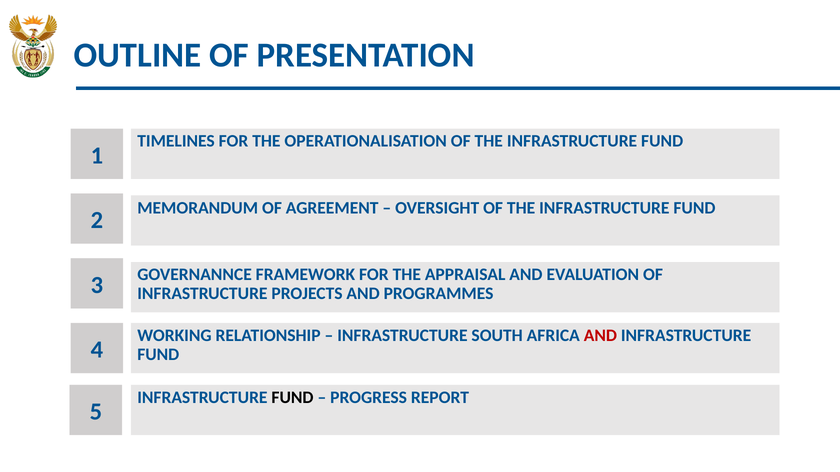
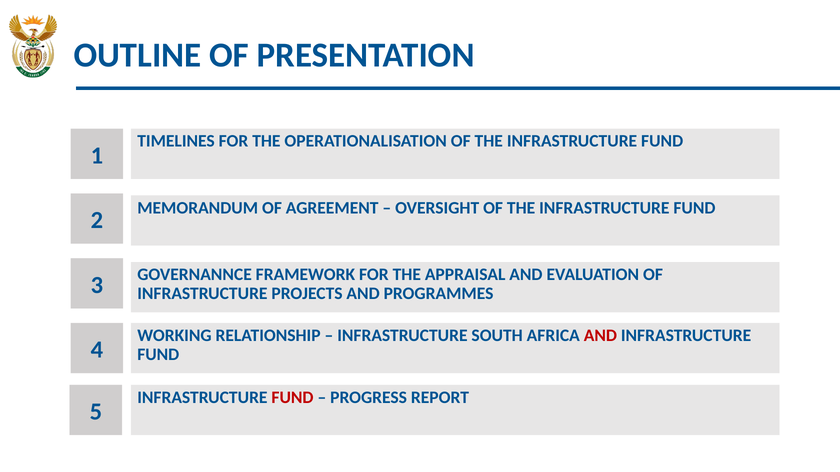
FUND colour: black -> red (292, 398)
